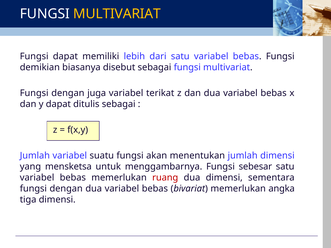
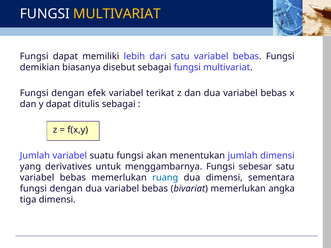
juga: juga -> efek (97, 93)
mensketsa: mensketsa -> derivatives (68, 167)
ruang colour: red -> blue (165, 178)
